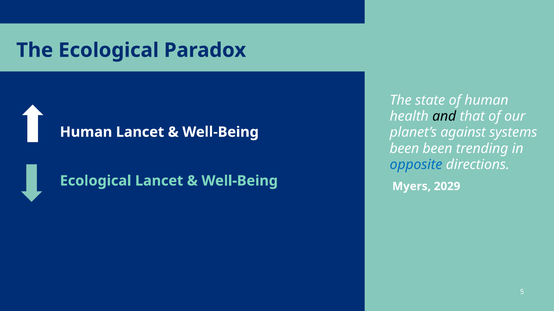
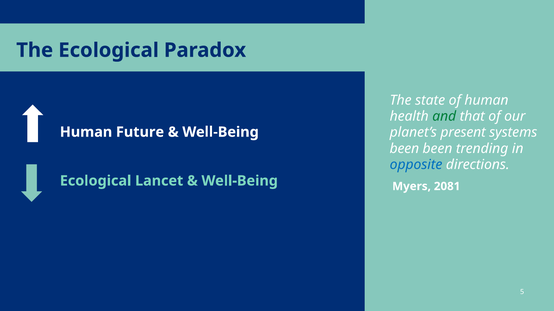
and colour: black -> green (444, 116)
against: against -> present (463, 133)
Human Lancet: Lancet -> Future (140, 132)
2029: 2029 -> 2081 (447, 187)
